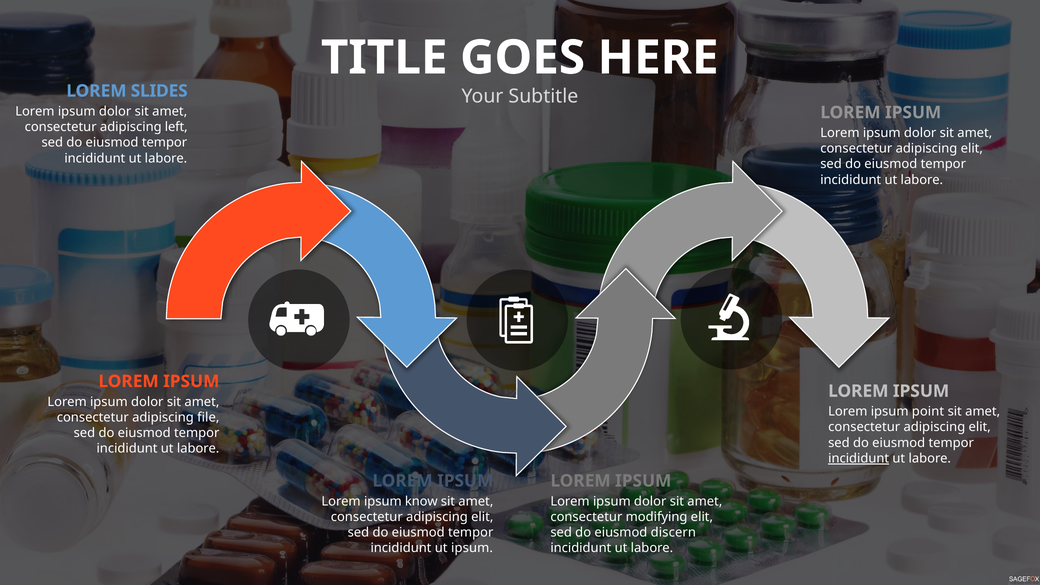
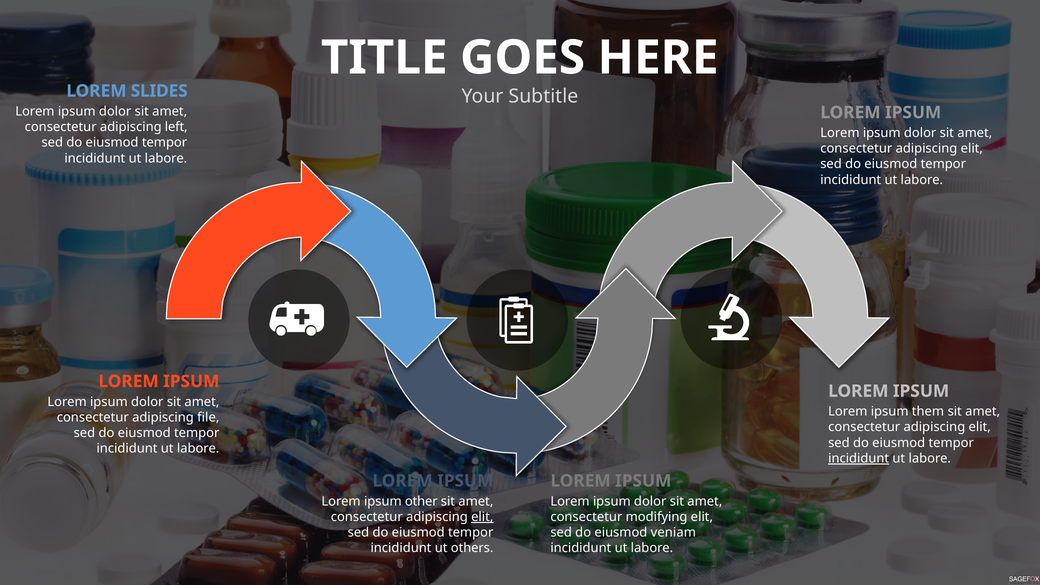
point: point -> them (928, 412)
know: know -> other (421, 501)
elit underline: none -> present (482, 517)
discern: discern -> veniam (673, 533)
ut ipsum: ipsum -> others (472, 548)
